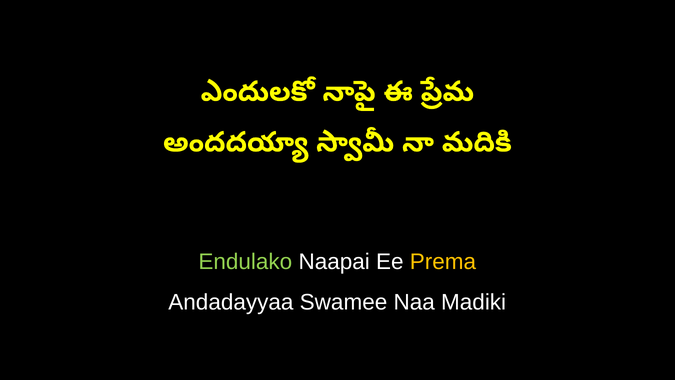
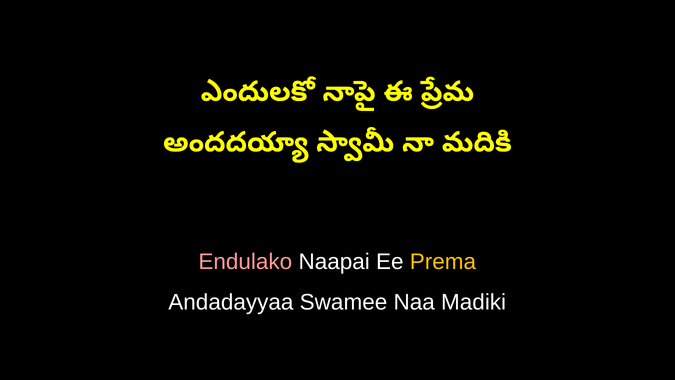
Endulako colour: light green -> pink (245, 261)
